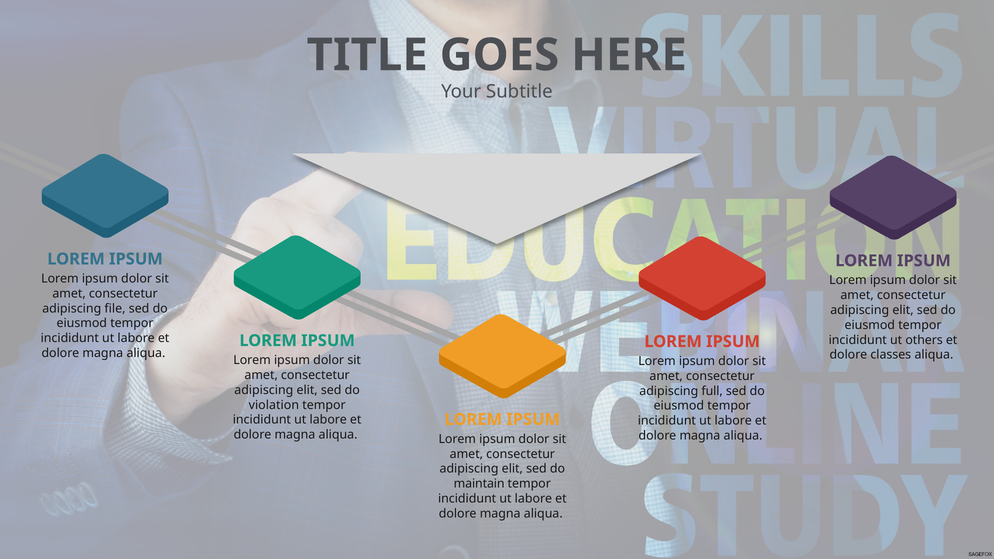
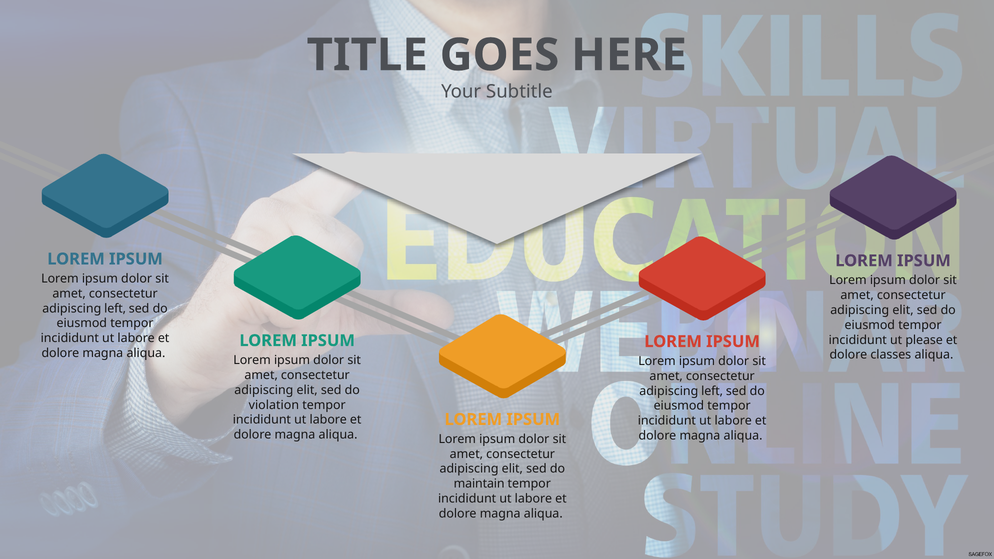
file: file -> left (115, 308)
others: others -> please (924, 340)
full: full -> left (712, 391)
